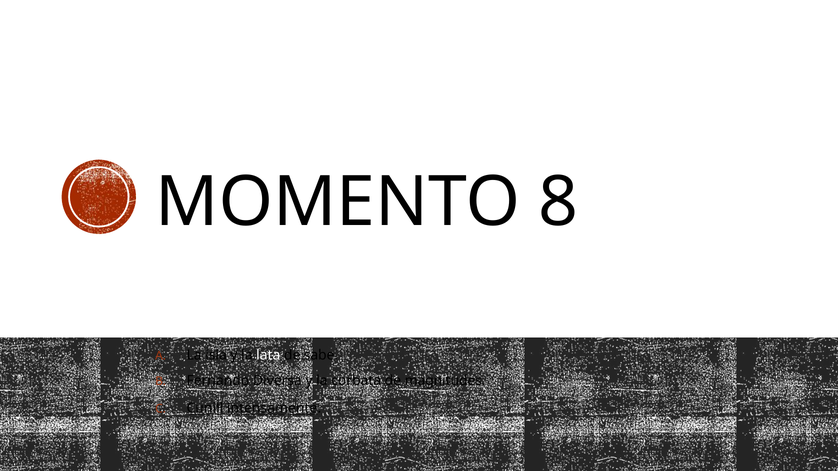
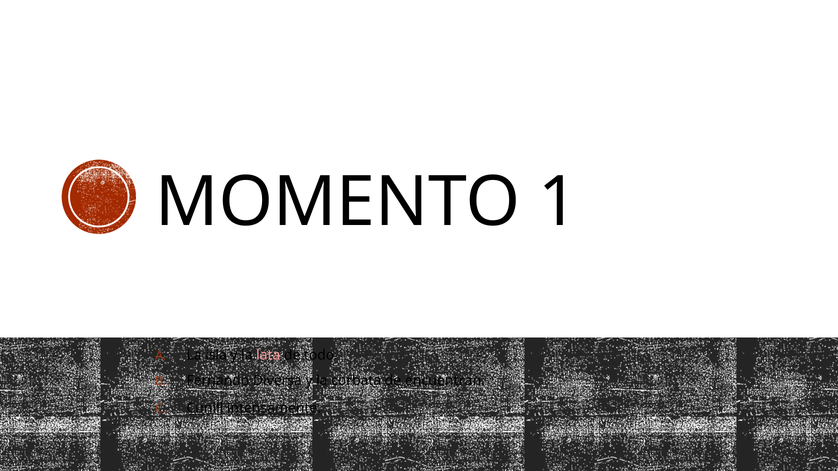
8: 8 -> 1 (558, 202)
lata colour: white -> pink (268, 356)
sabe: sabe -> todo (321, 356)
magnitudes: magnitudes -> encuentran (445, 381)
